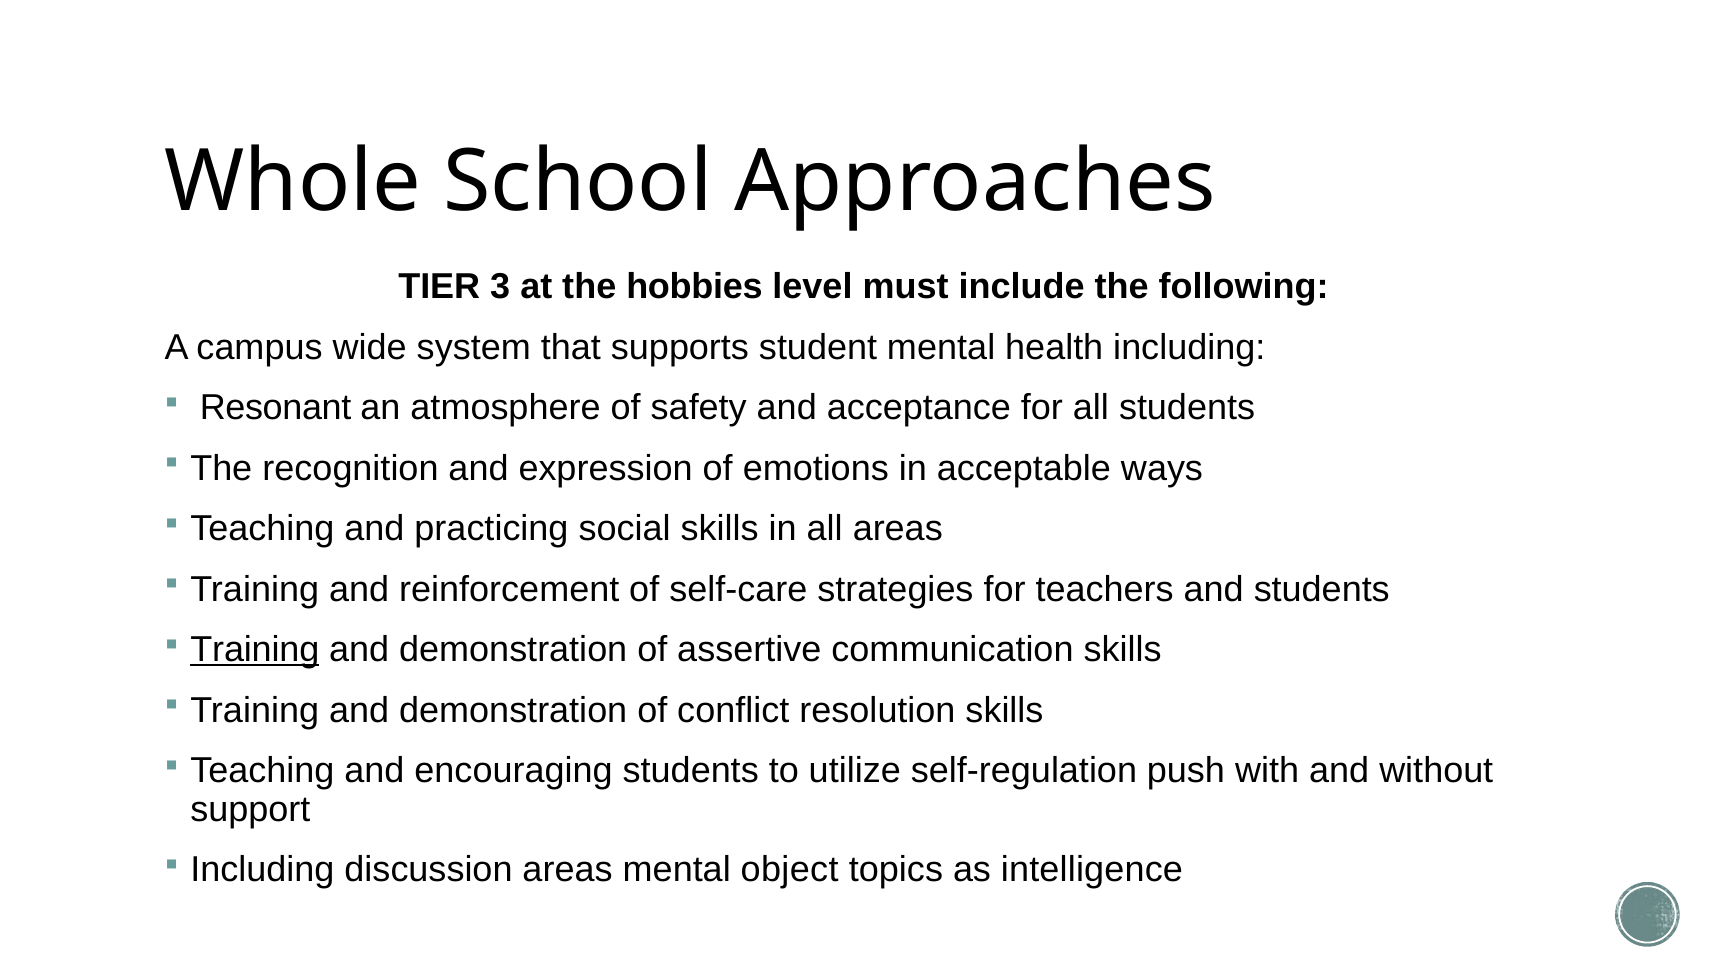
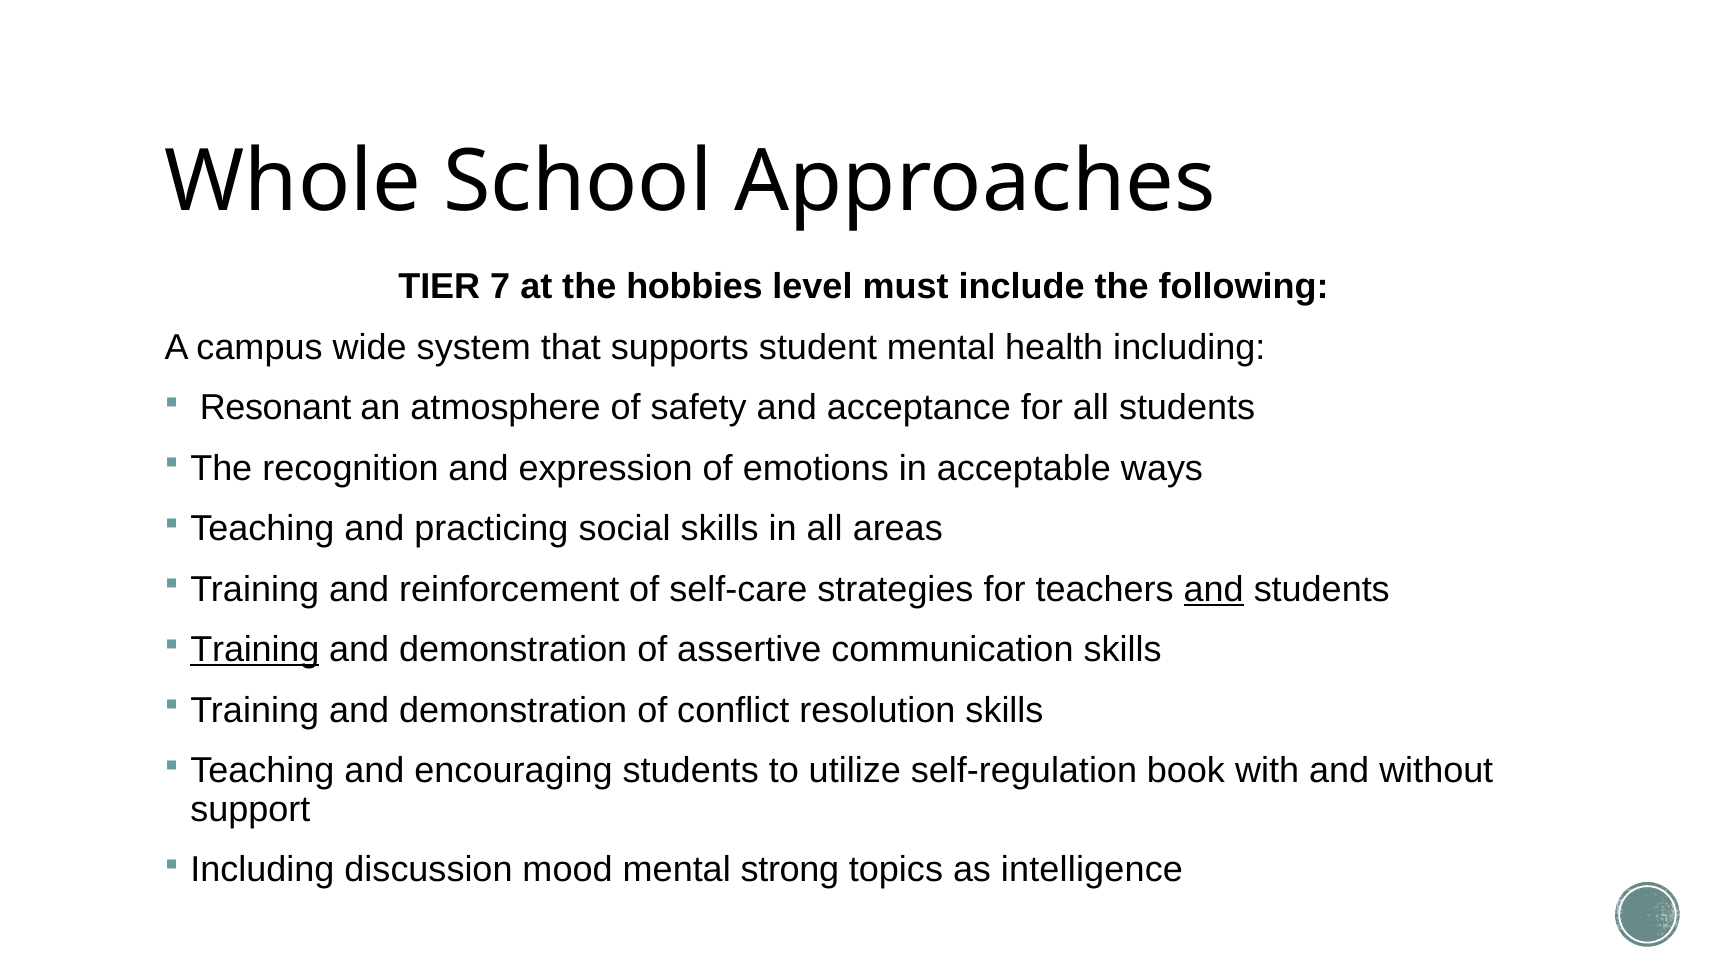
3: 3 -> 7 (500, 287)
and underline: none -> present (1214, 590)
push: push -> book (1186, 771)
discussion areas: areas -> mood (568, 870)
object: object -> strong (790, 870)
